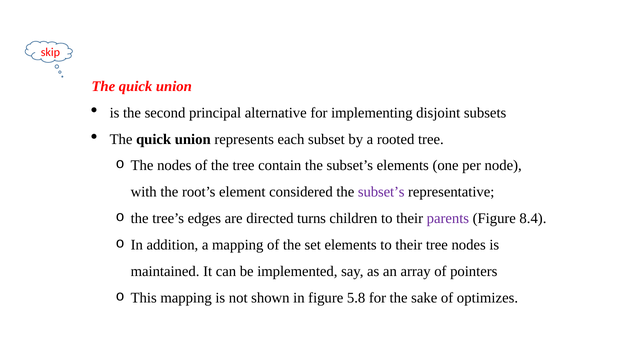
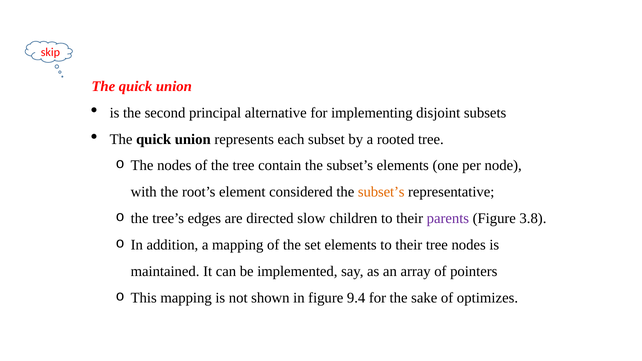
subset’s colour: purple -> orange (381, 192)
turns: turns -> slow (311, 219)
8.4: 8.4 -> 3.8 (533, 219)
5.8: 5.8 -> 9.4 (356, 298)
